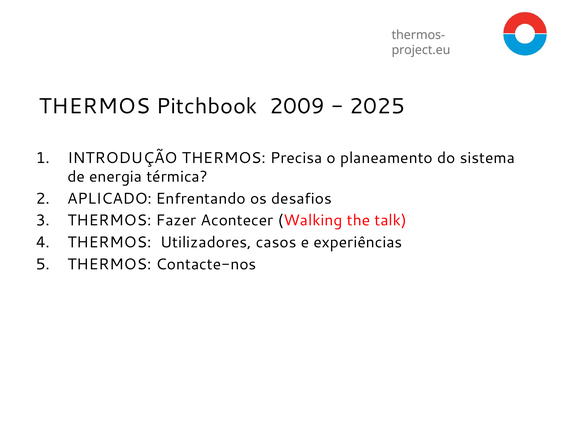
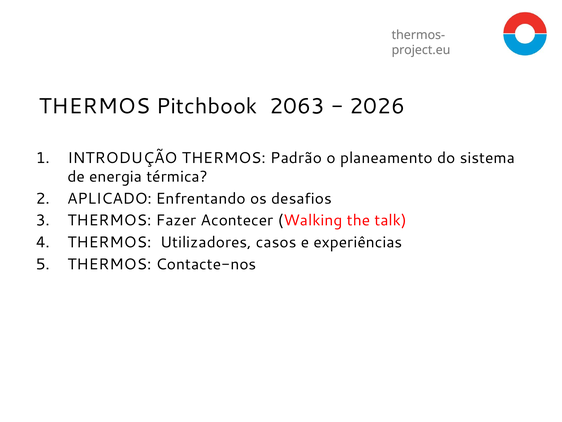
2009: 2009 -> 2063 (297, 106)
2025: 2025 -> 2026 (377, 106)
Precisa: Precisa -> Padrão (296, 158)
